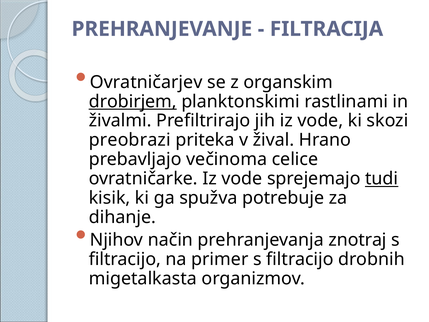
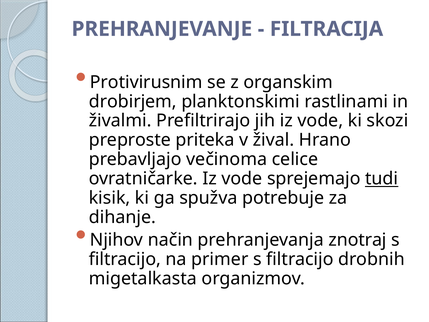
Ovratničarjev: Ovratničarjev -> Protivirusnim (146, 82)
drobirjem underline: present -> none (133, 101)
preobrazi: preobrazi -> preproste (130, 140)
